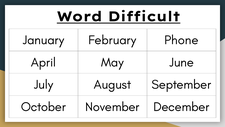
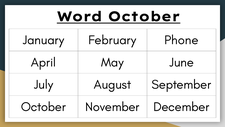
Word Difficult: Difficult -> October (144, 17)
